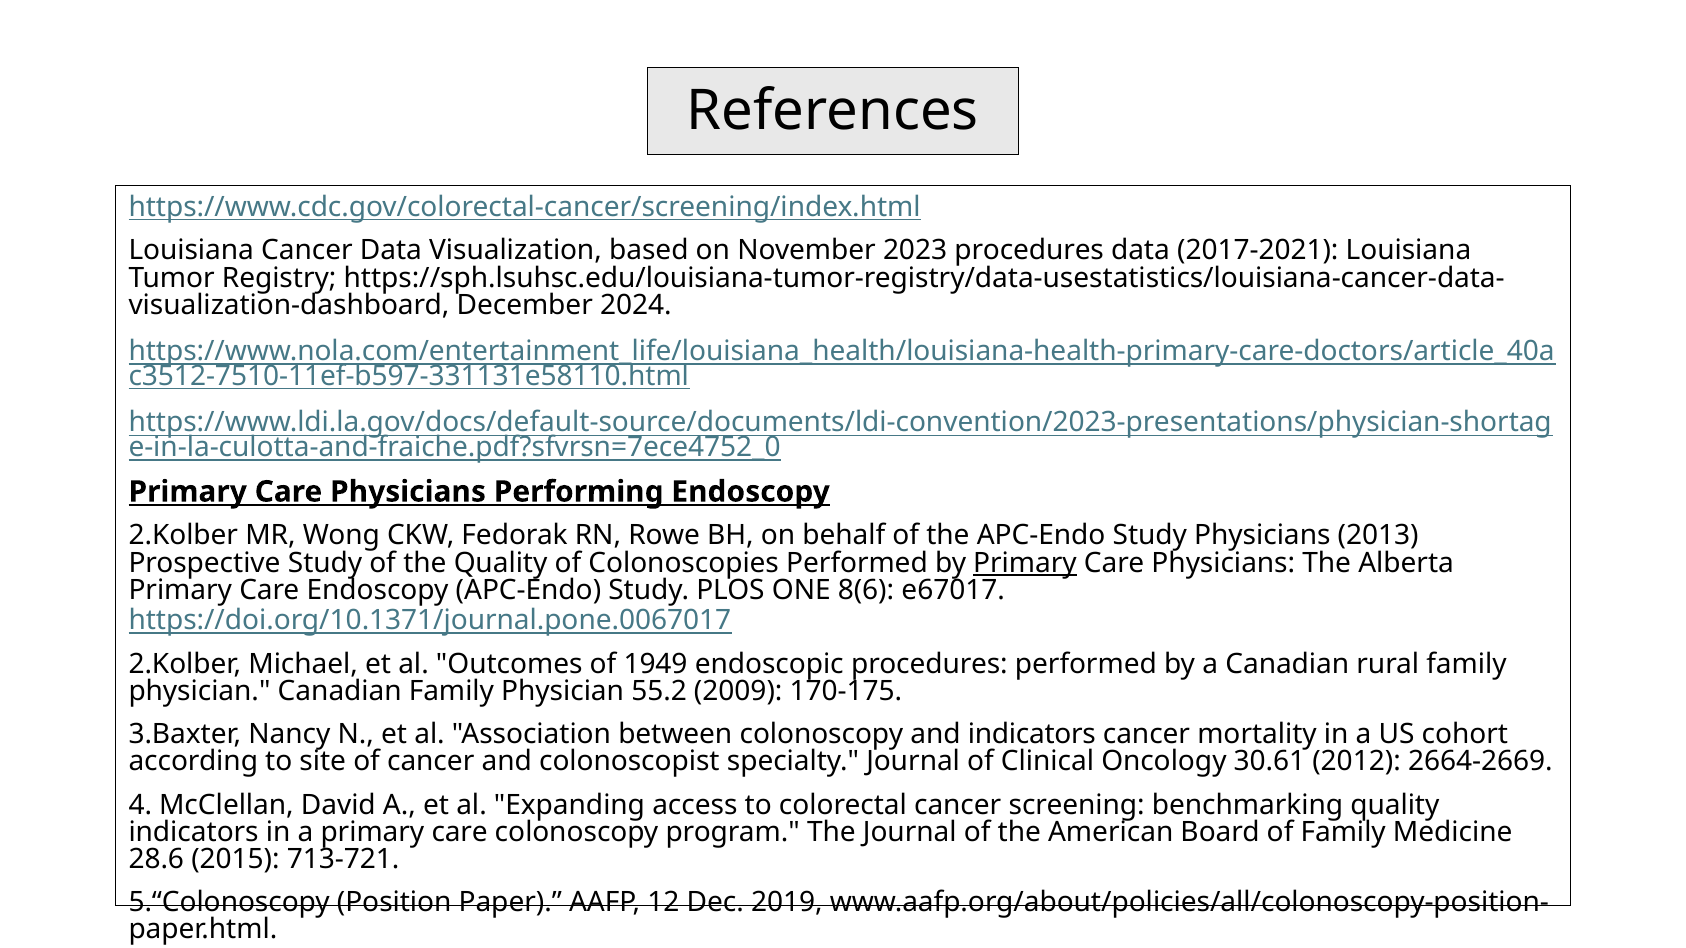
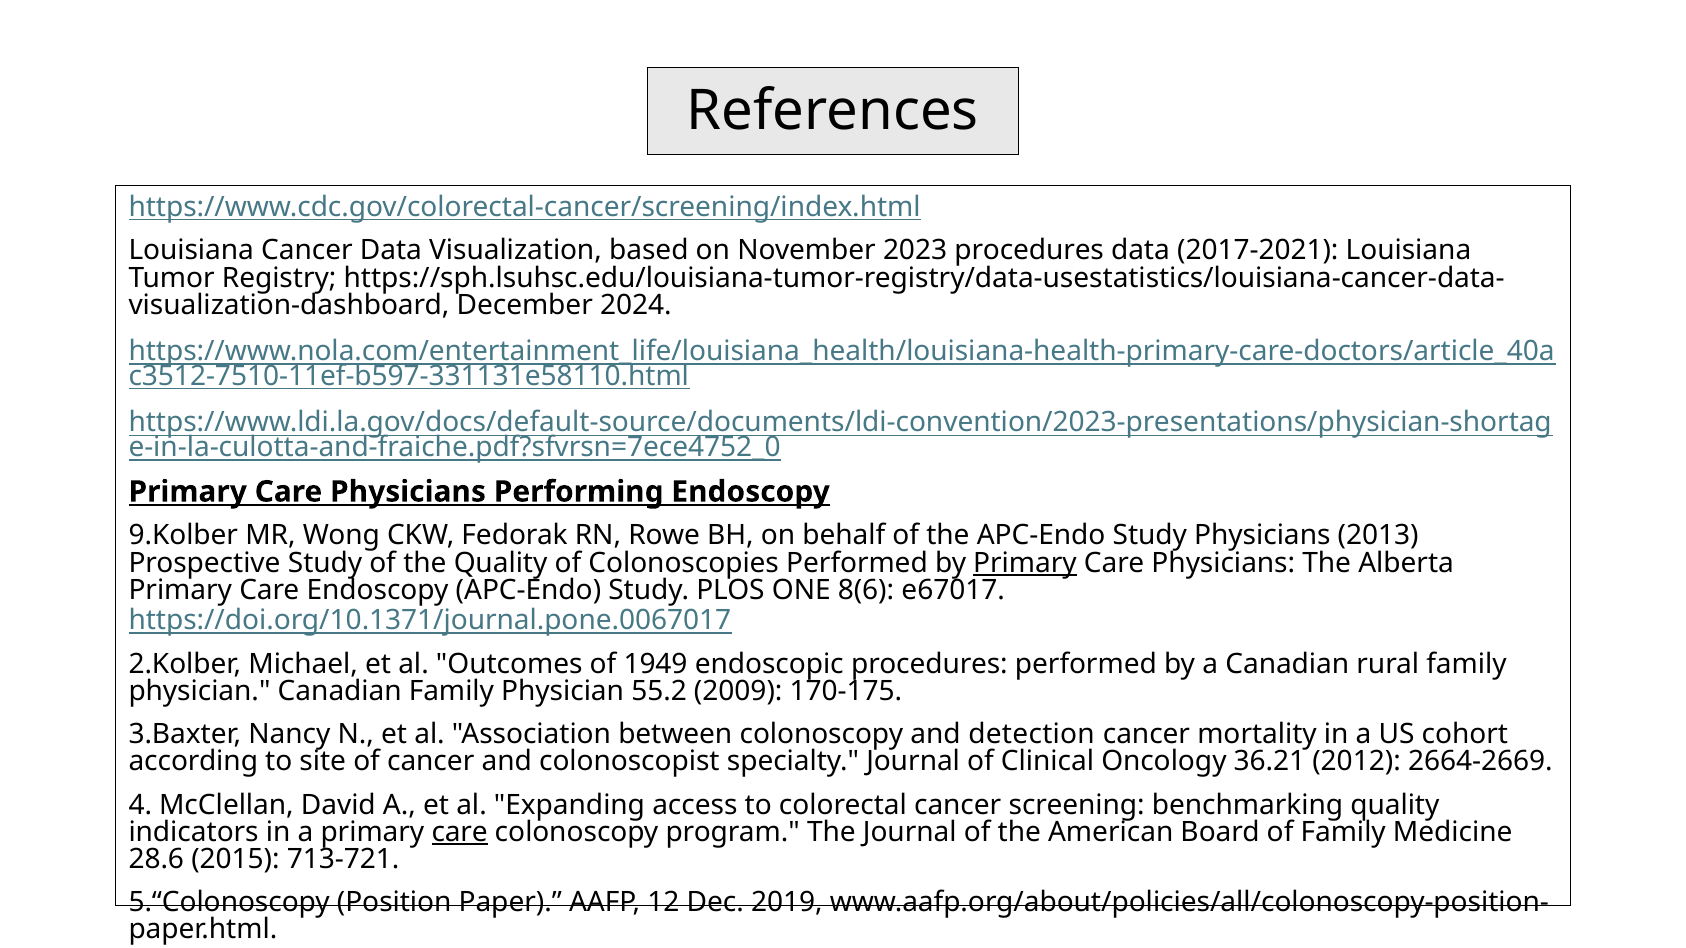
2.Kolber: 2.Kolber -> 9.Kolber (183, 536)
and indicators: indicators -> detection (1032, 735)
30.61: 30.61 -> 36.21 (1269, 762)
care underline: none -> present (460, 832)
